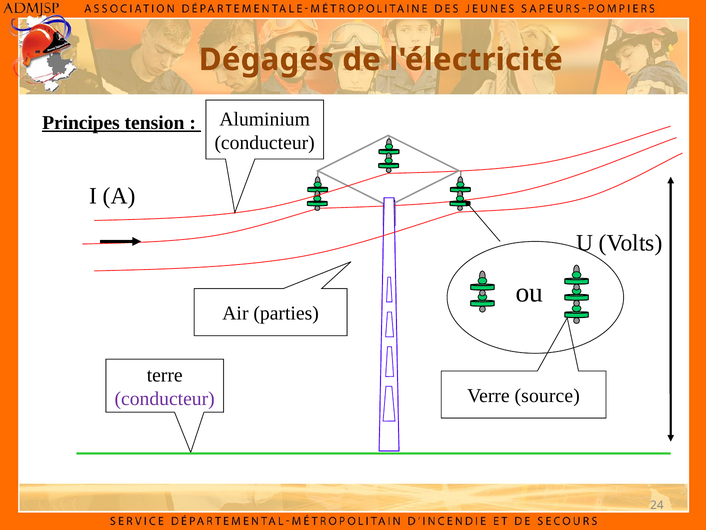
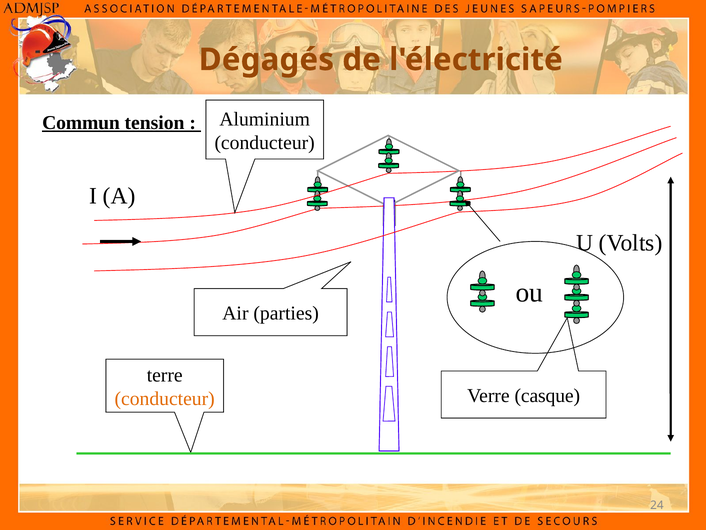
Principes: Principes -> Commun (81, 123)
source: source -> casque (547, 396)
conducteur colour: purple -> orange (165, 399)
